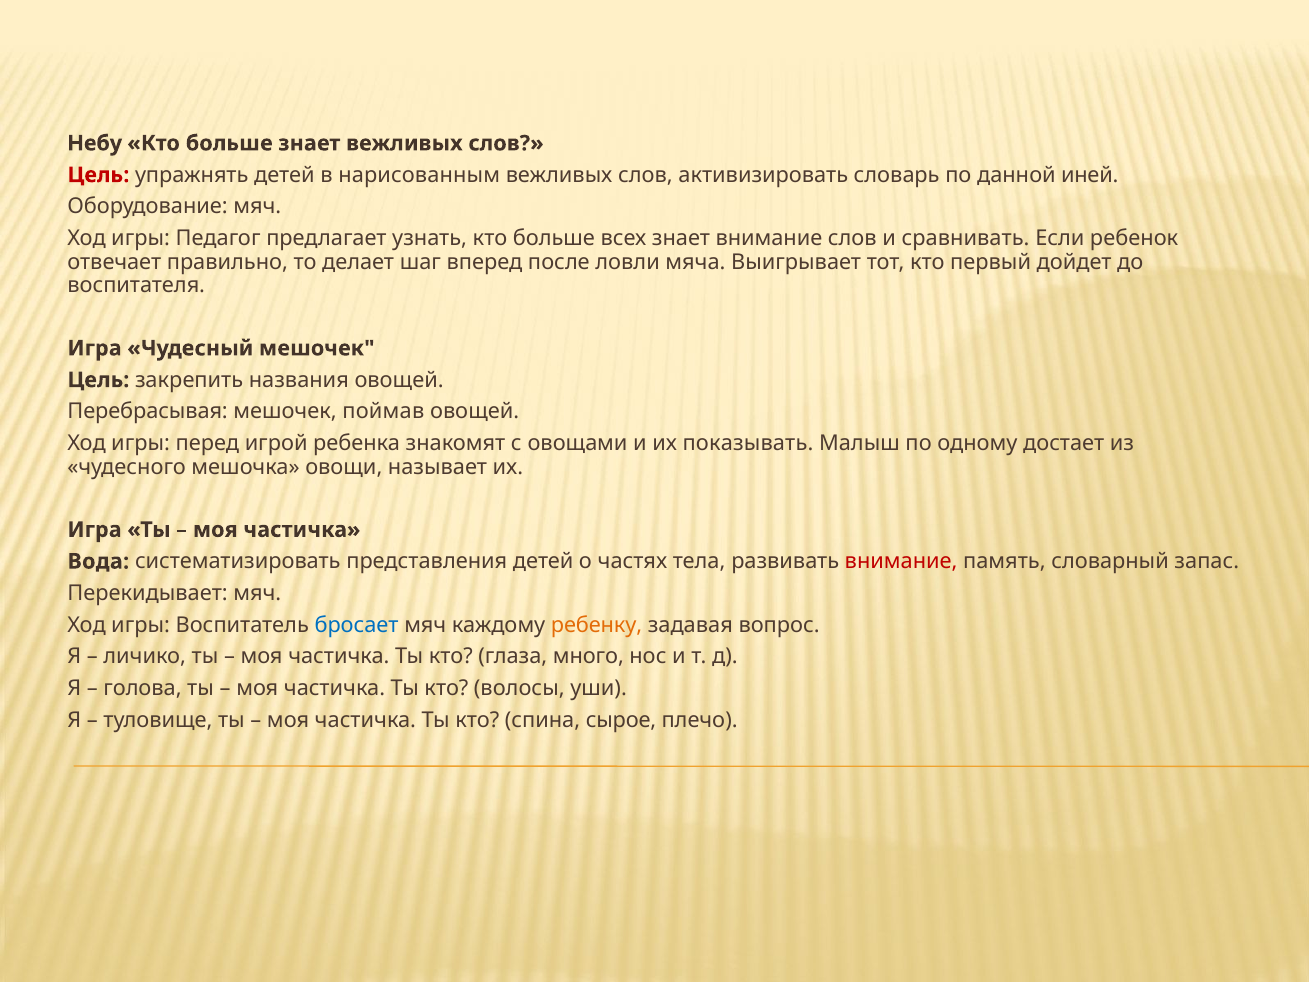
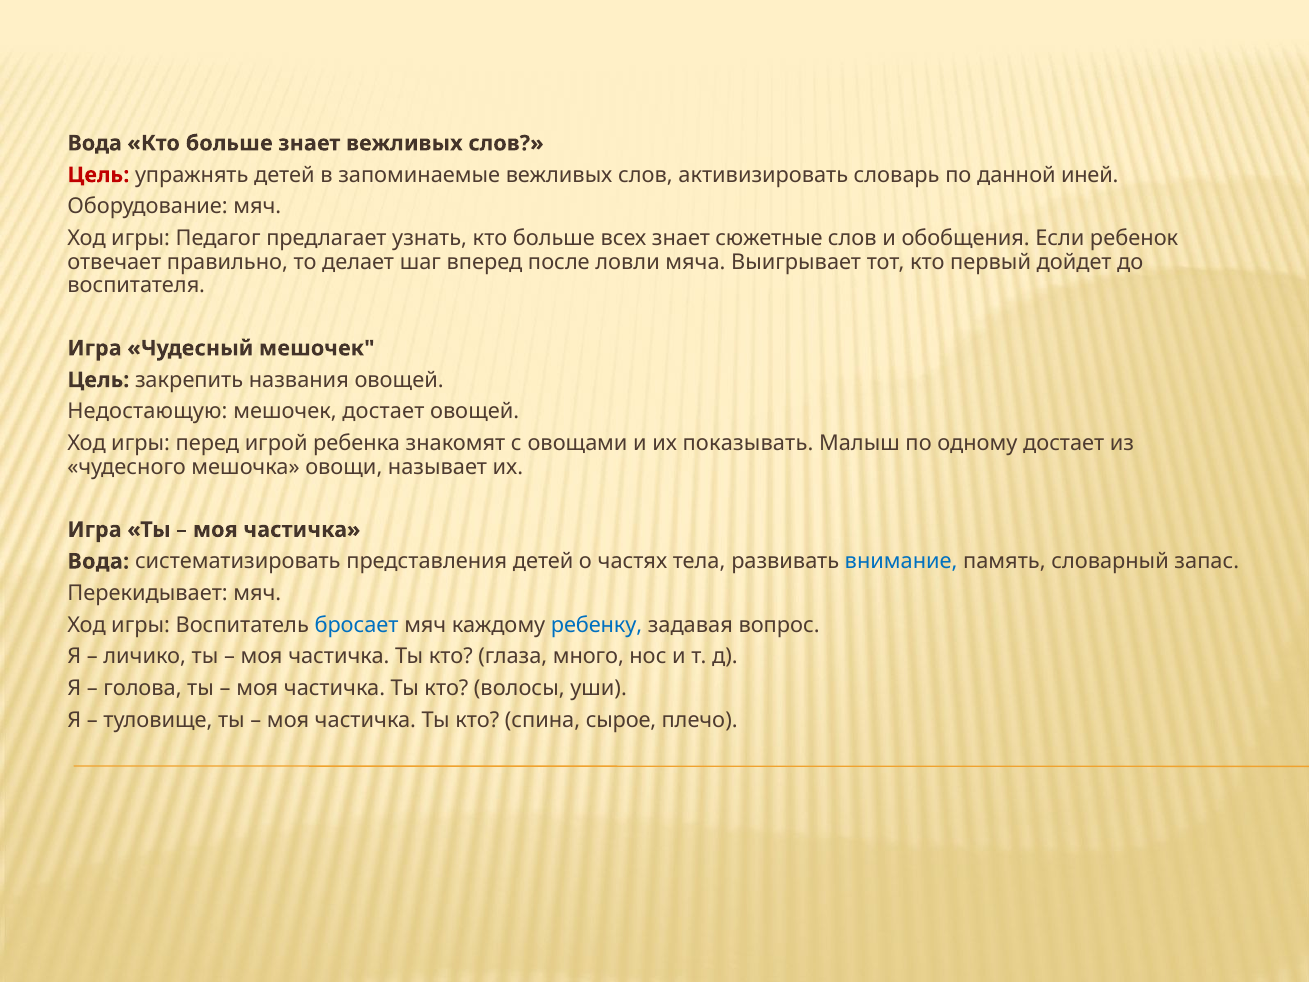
Небу: Небу -> Вода (95, 143)
нарисованным: нарисованным -> запоминаемые (419, 175)
знает внимание: внимание -> сюжетные (769, 238)
сравнивать: сравнивать -> обобщения (966, 238)
Перебрасывая: Перебрасывая -> Недостающую (147, 412)
мешочек поймав: поймав -> достает (383, 412)
внимание colour: red -> blue (901, 561)
ребенку colour: orange -> blue (597, 625)
